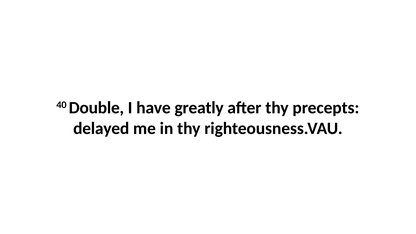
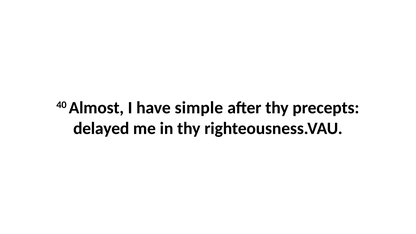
Double: Double -> Almost (96, 108)
greatly: greatly -> simple (199, 108)
